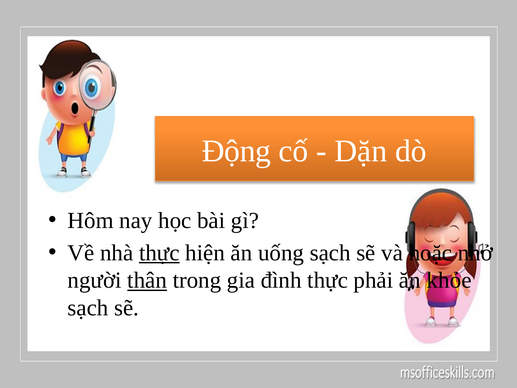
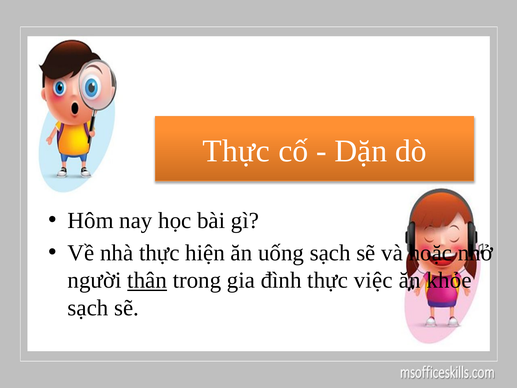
Động: Động -> Thực (236, 151)
thực underline: present -> none (159, 253)
phải: phải -> việc (373, 280)
